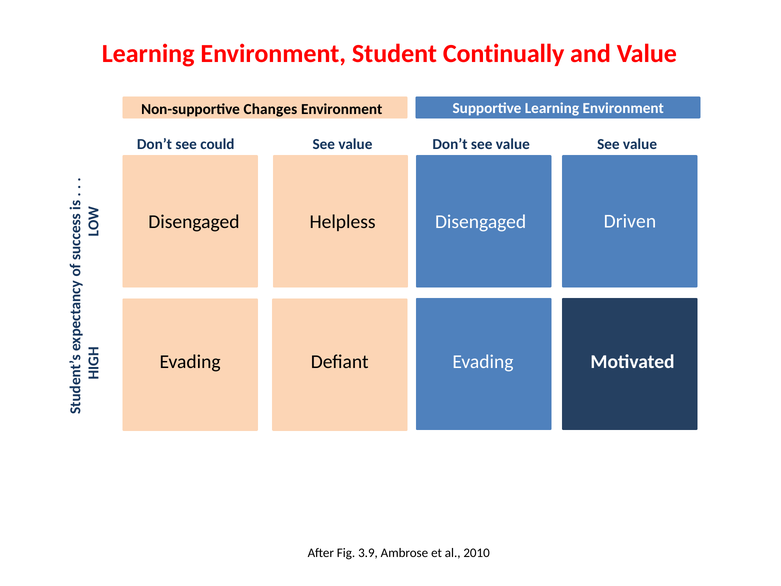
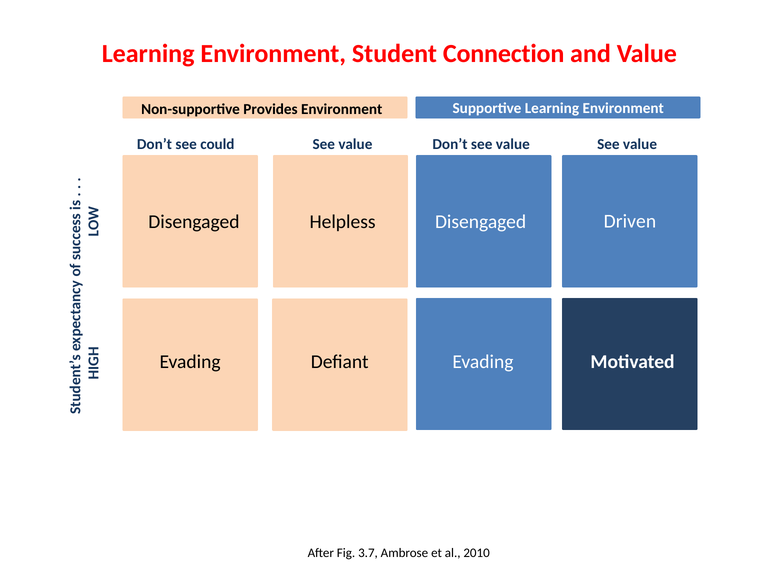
Continually: Continually -> Connection (504, 53)
Changes: Changes -> Provides (271, 109)
3.9: 3.9 -> 3.7 (368, 553)
